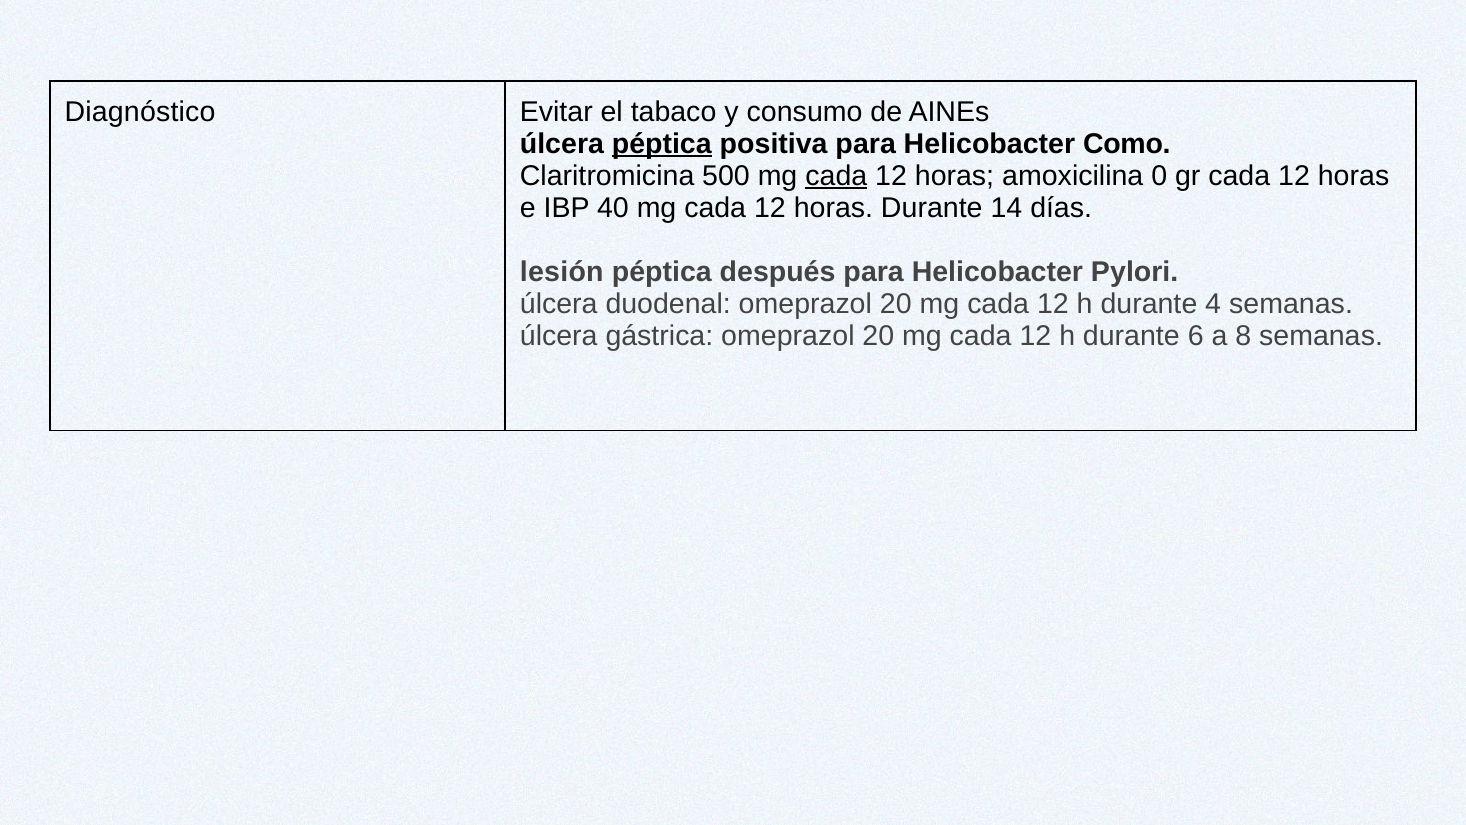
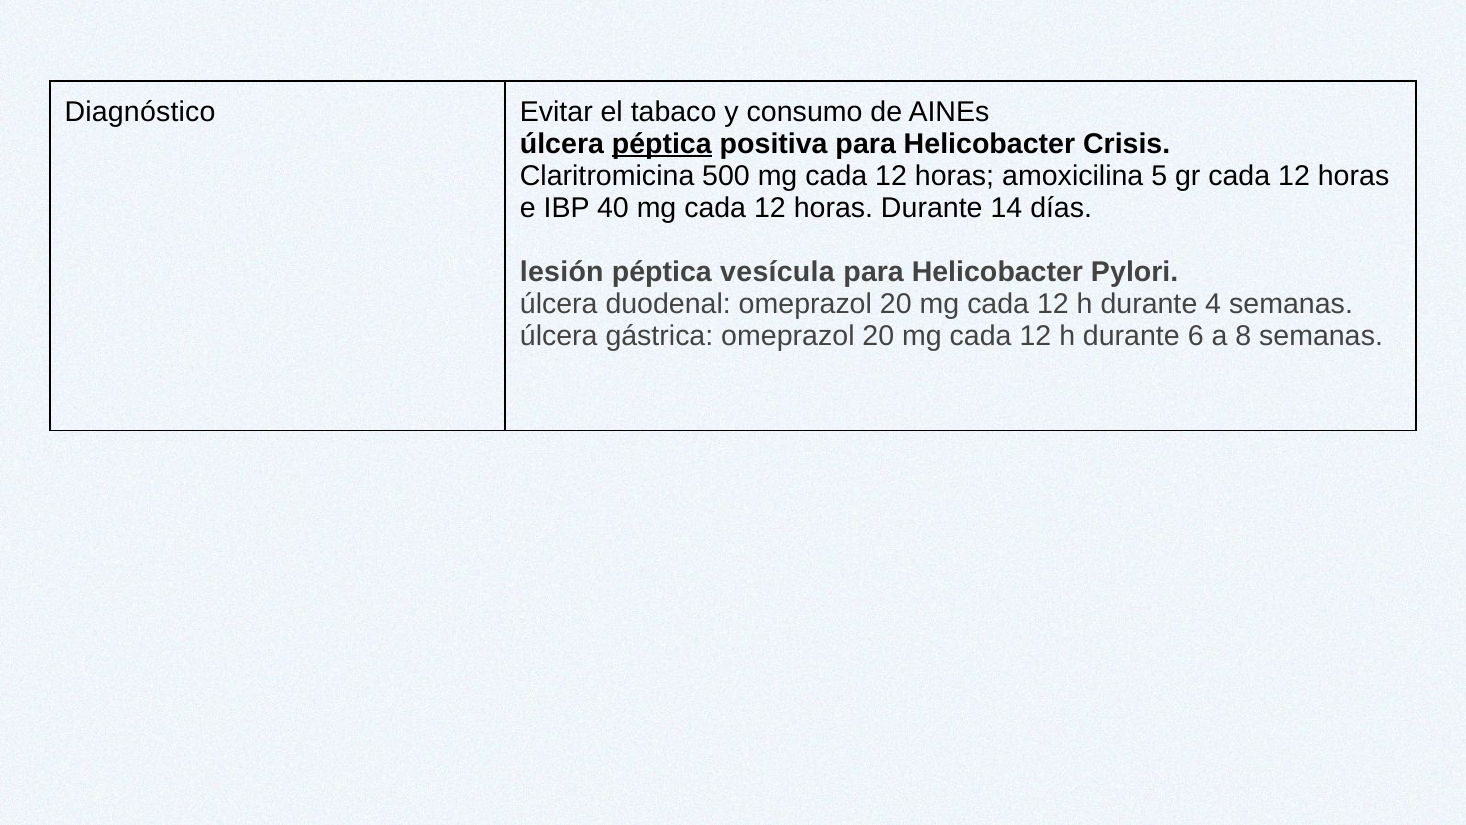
Como: Como -> Crisis (1127, 144)
cada underline: present -> none (836, 176)
0: 0 -> 5 (1159, 176)
después: después -> vesícula (777, 272)
